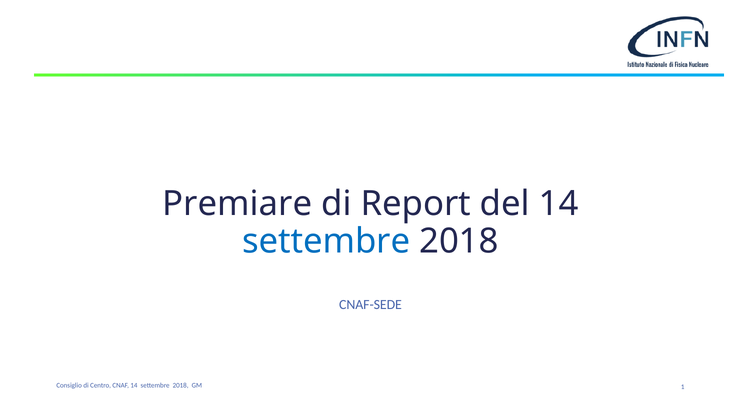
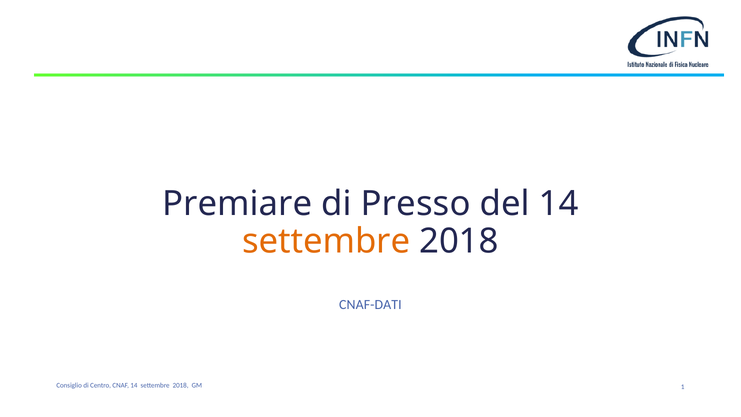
Report: Report -> Presso (416, 204)
settembre colour: blue -> orange (326, 241)
CNAF-SEDE: CNAF-SEDE -> CNAF-DATI (370, 304)
